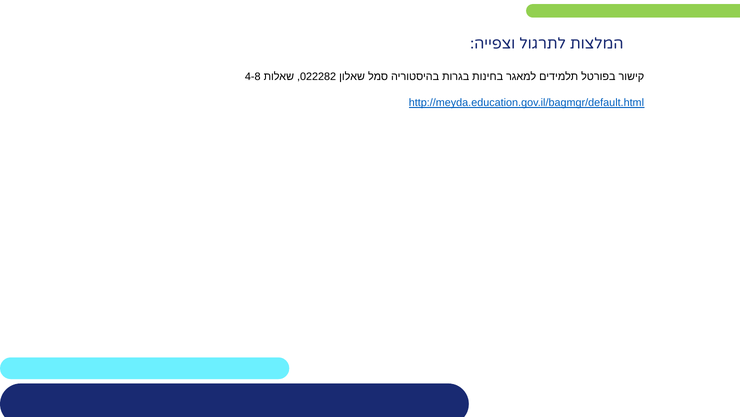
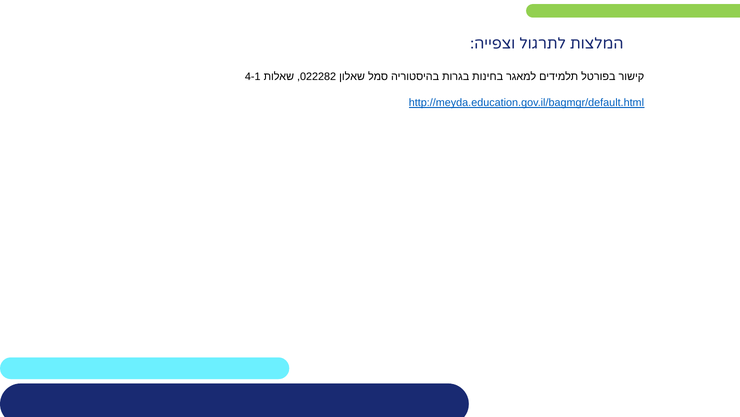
4-8: 4-8 -> 4-1 (253, 77)
